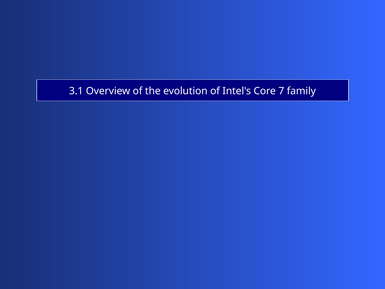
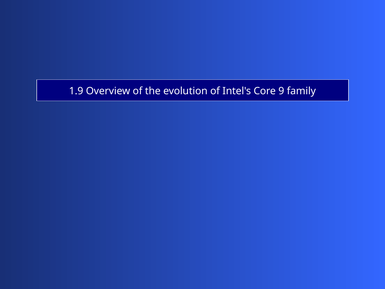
3.1: 3.1 -> 1.9 (76, 91)
7: 7 -> 9 (281, 91)
